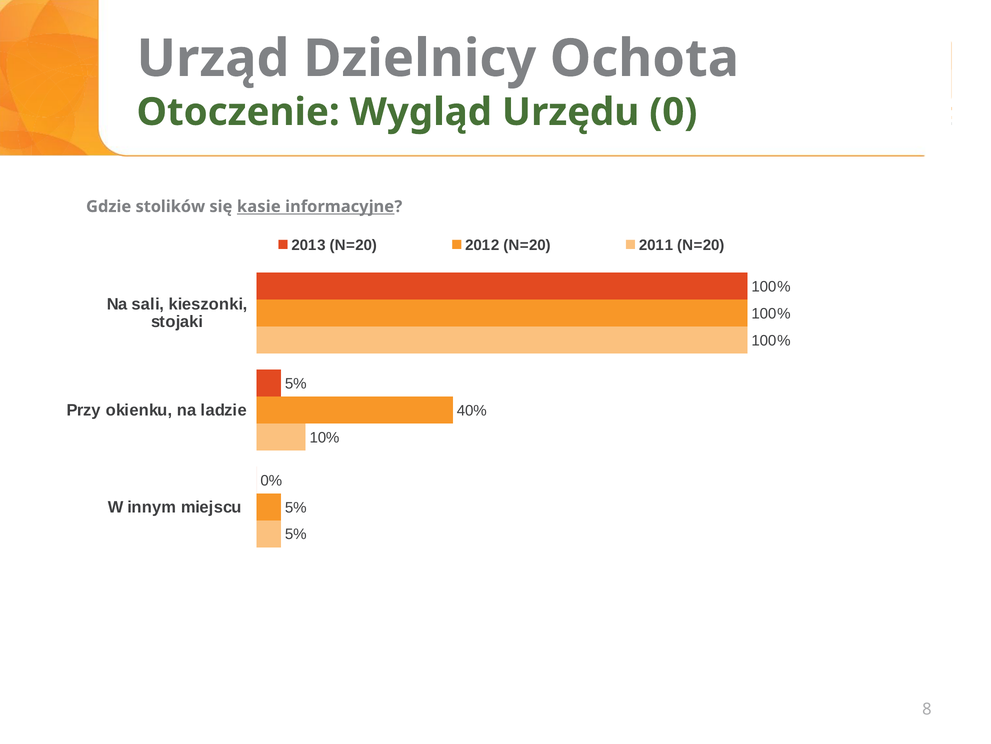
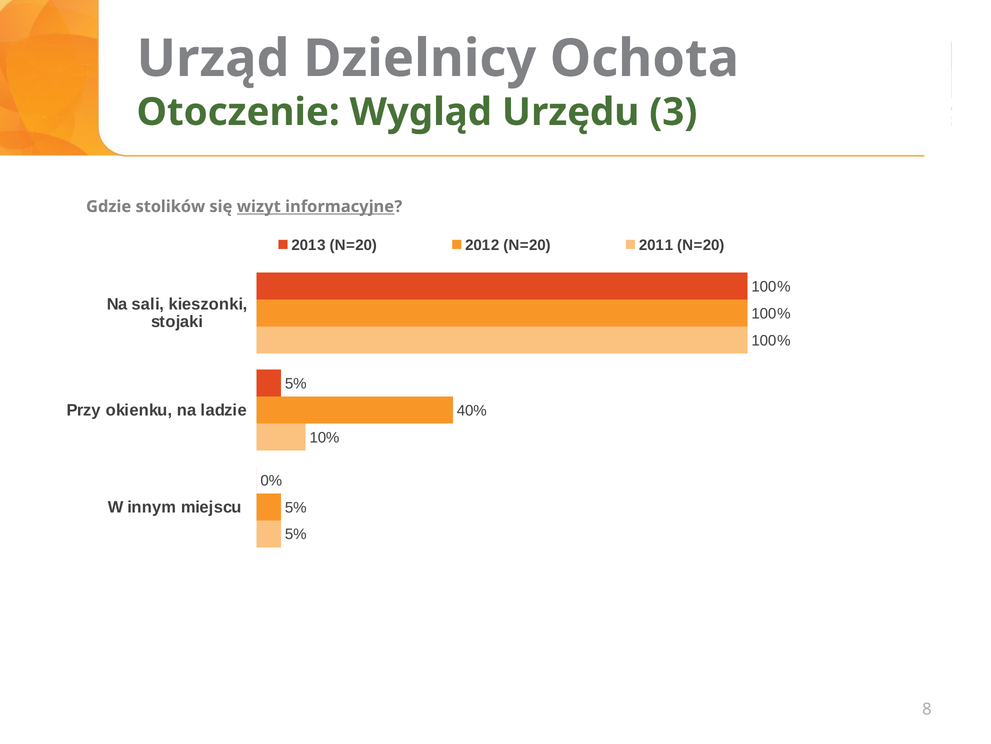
0: 0 -> 3 (673, 112)
kasie: kasie -> wizyt (259, 206)
